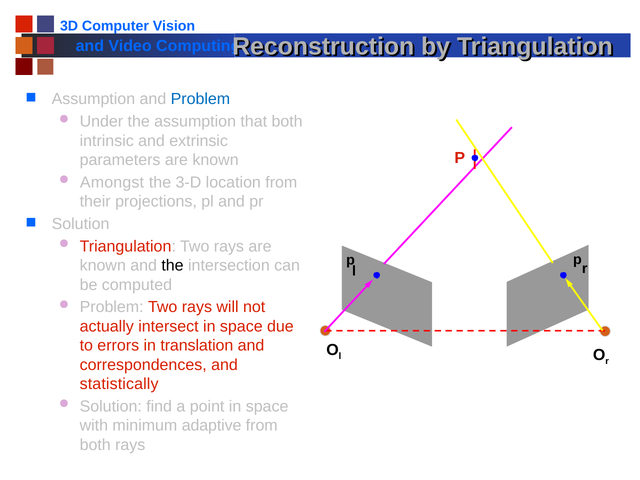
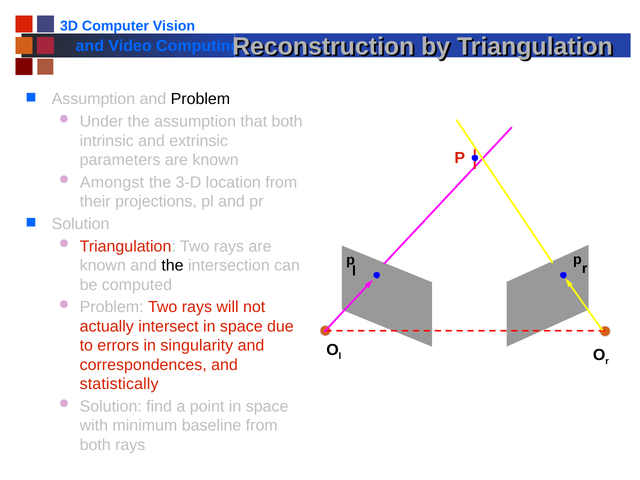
Problem colour: blue -> black (200, 99)
translation: translation -> singularity (197, 346)
adaptive: adaptive -> baseline (212, 426)
